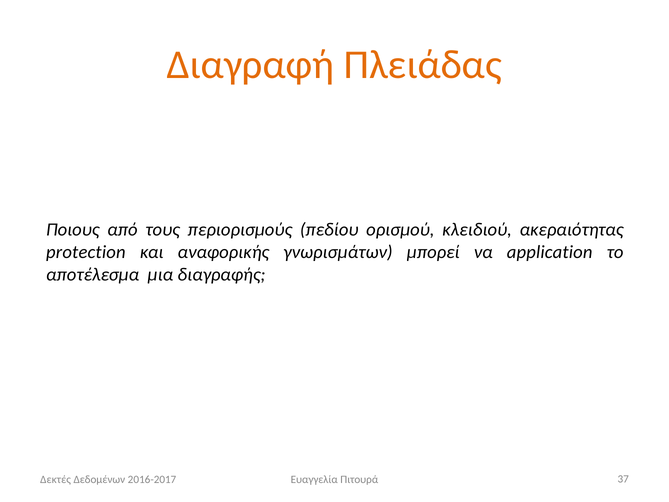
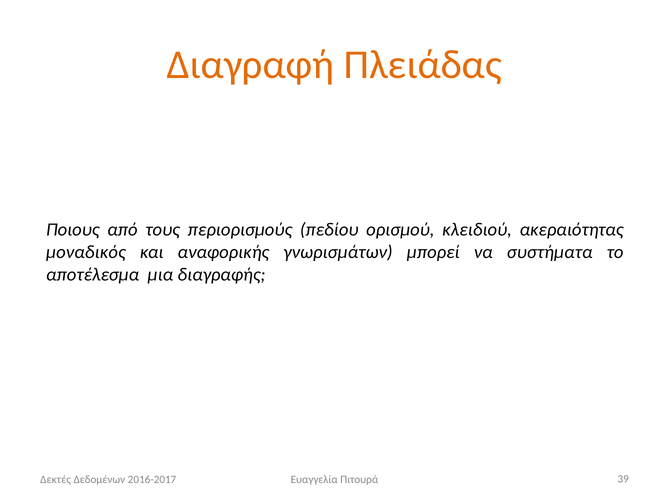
protection: protection -> μοναδικός (86, 252)
application: application -> συστήματα (550, 252)
37: 37 -> 39 (623, 479)
